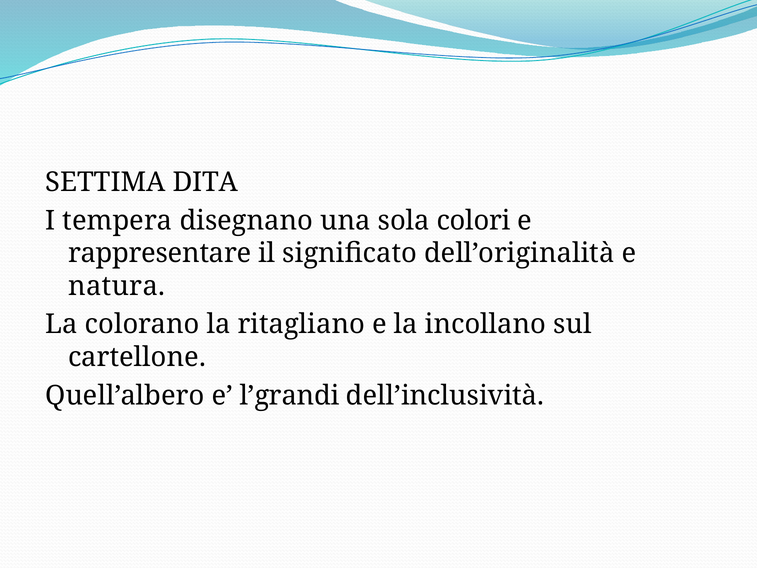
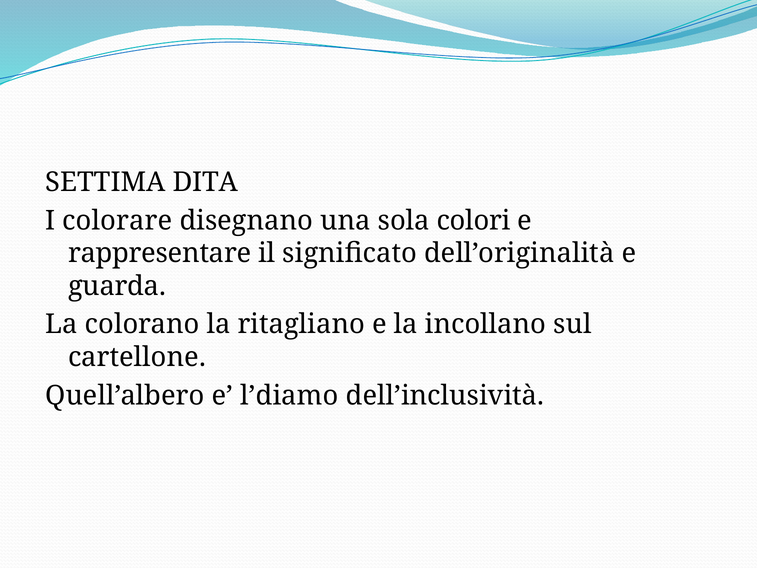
tempera: tempera -> colorare (117, 220)
natura: natura -> guarda (117, 286)
l’grandi: l’grandi -> l’diamo (289, 395)
